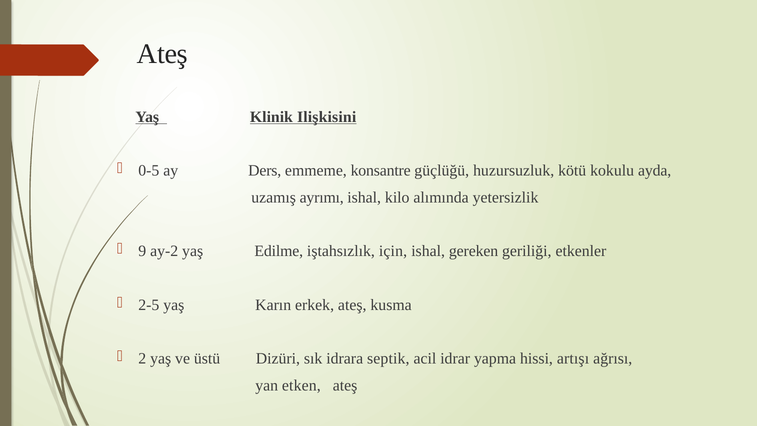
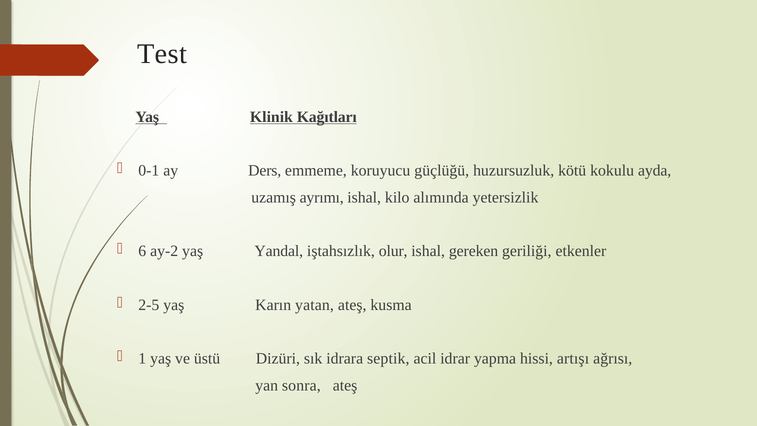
Ateş: Ateş -> Test (162, 54)
Ilişkisini: Ilişkisini -> Kağıtları (327, 117)
0-5: 0-5 -> 0-1 (149, 170)
konsantre: konsantre -> koruyucu (381, 170)
9: 9 -> 6 (142, 251)
Edilme: Edilme -> Yandal (279, 251)
için: için -> olur (393, 251)
erkek: erkek -> yatan (315, 305)
2: 2 -> 1 (142, 358)
etken: etken -> sonra (301, 385)
